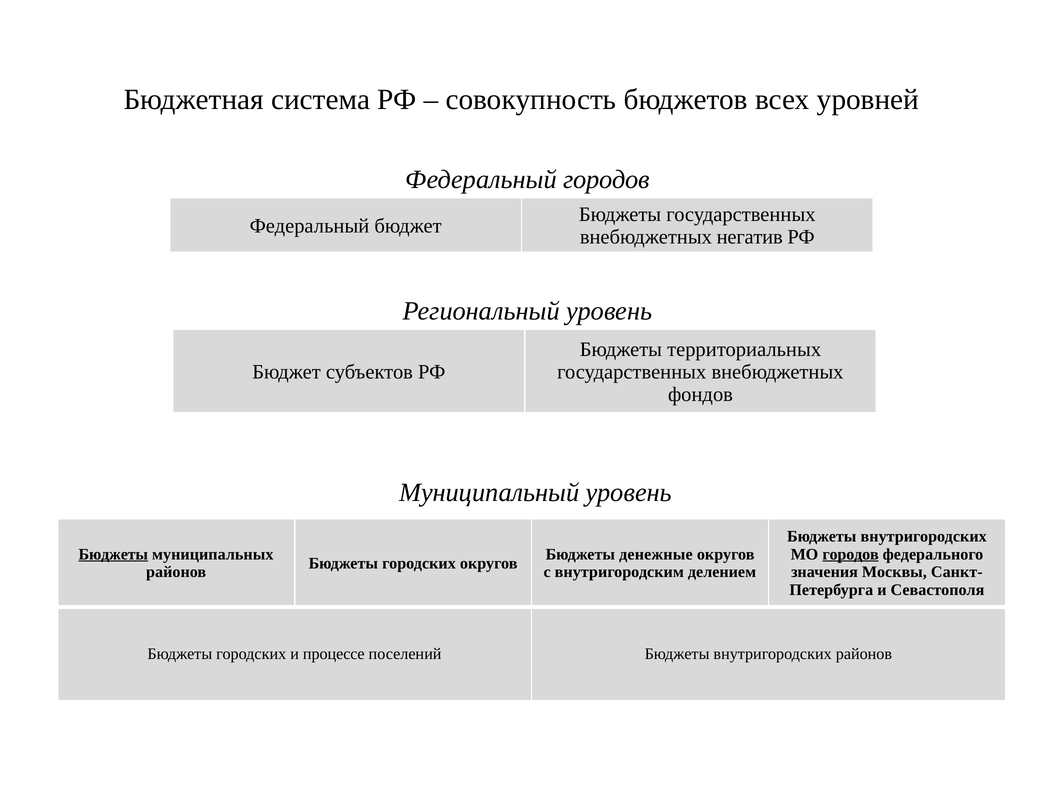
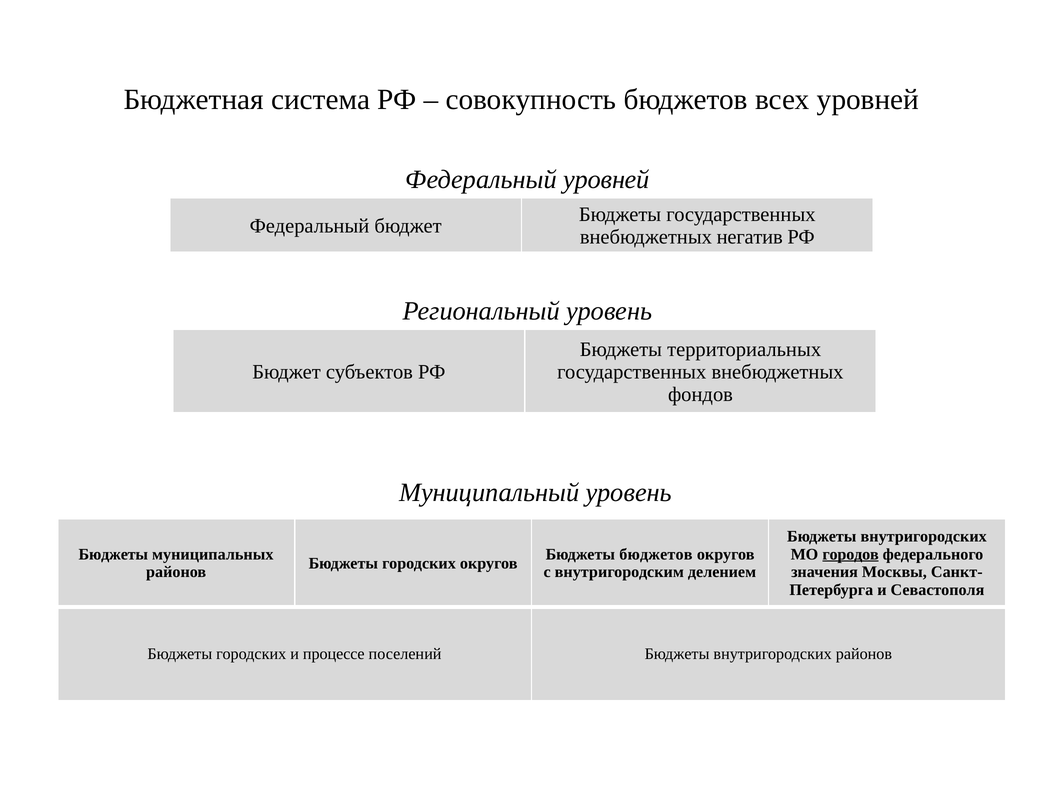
Федеральный городов: городов -> уровней (606, 179)
Бюджеты underline: present -> none (113, 554)
Бюджеты денежные: денежные -> бюджетов (656, 554)
